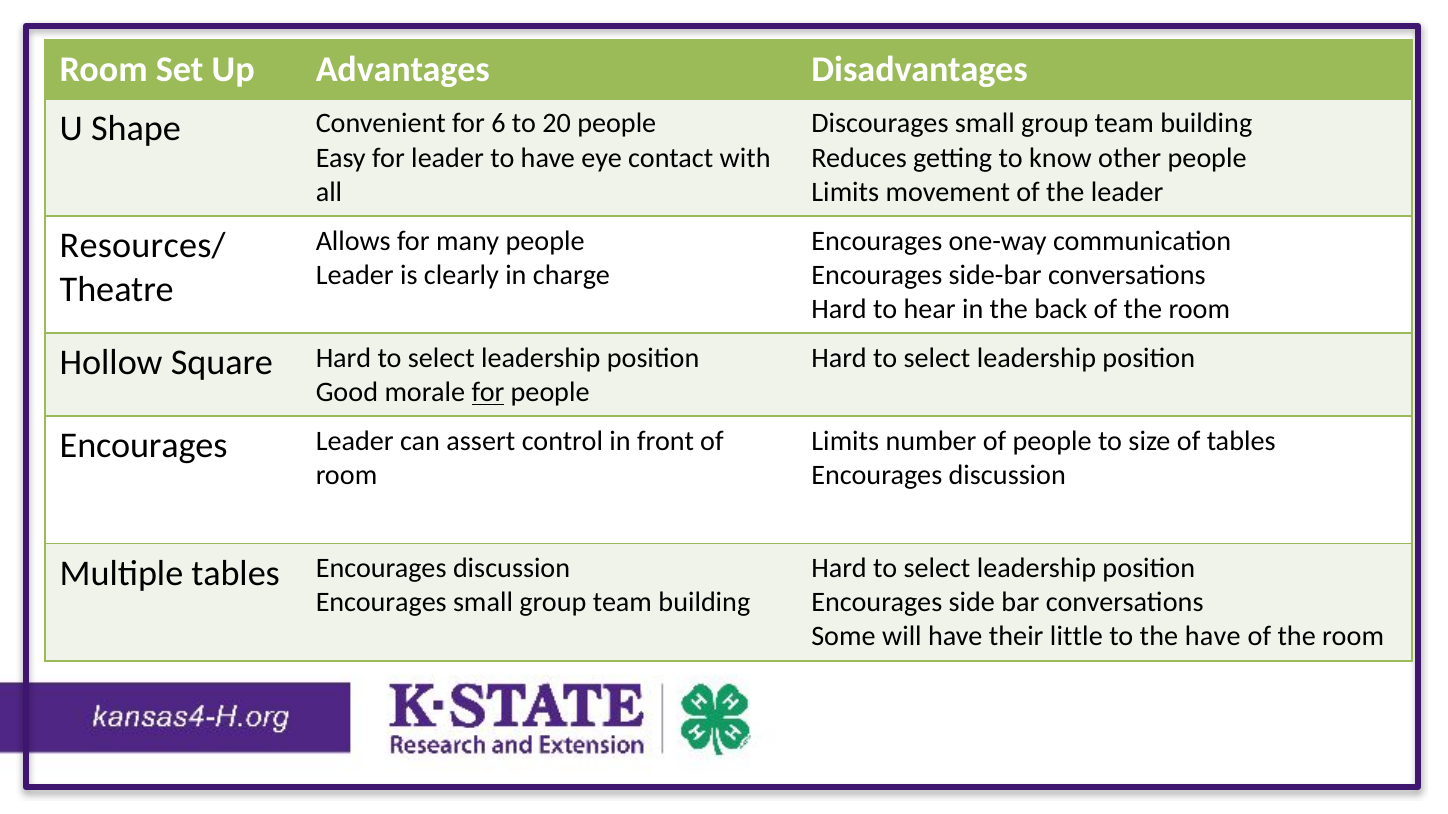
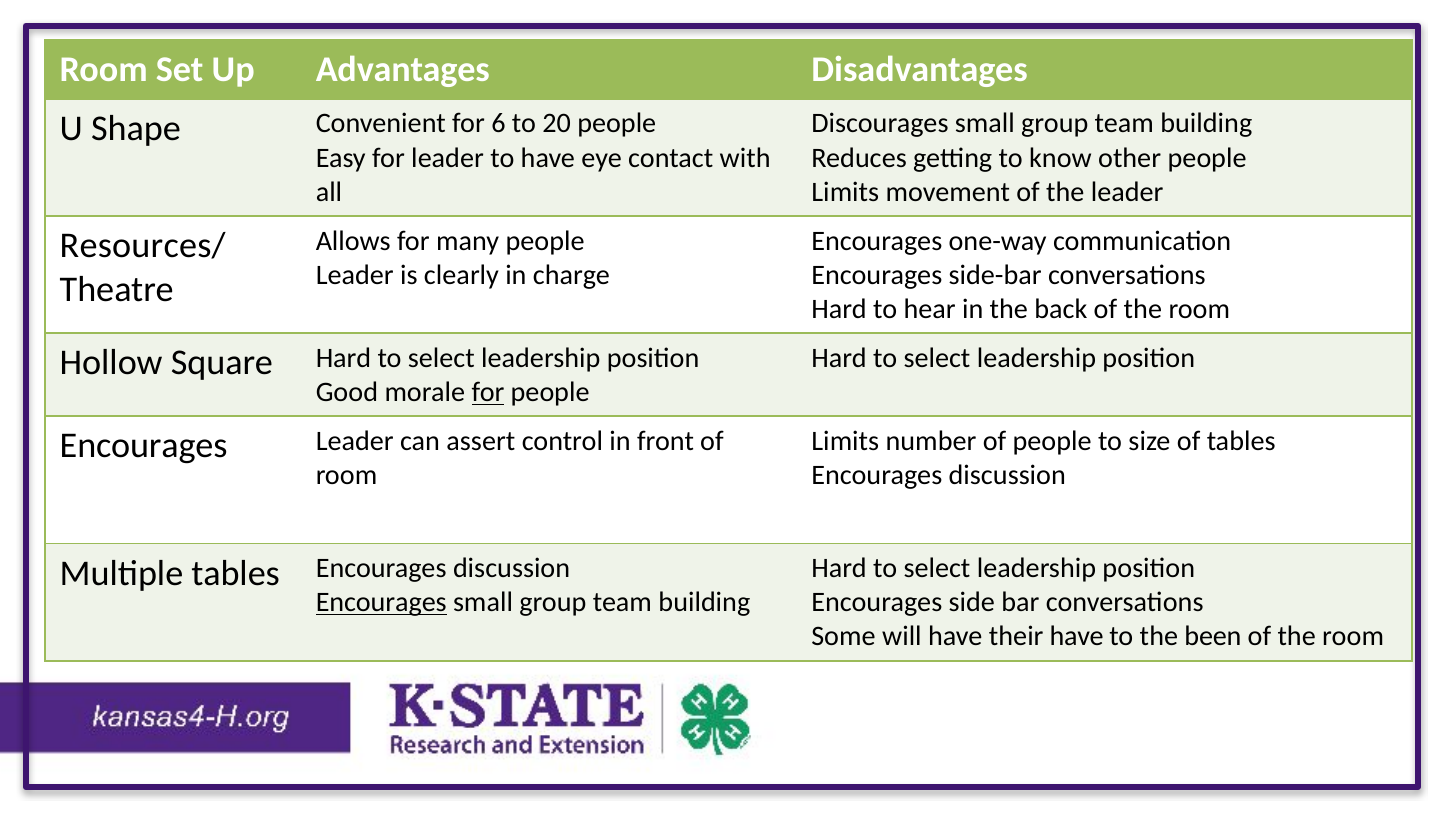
Encourages underline: none -> present (381, 603)
their little: little -> have (1077, 637)
the have: have -> been (1213, 637)
